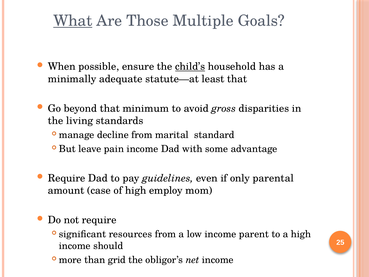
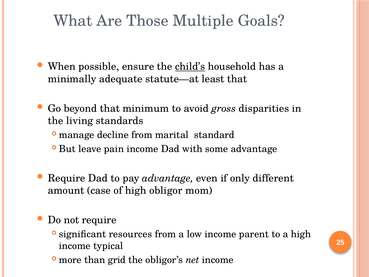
What underline: present -> none (73, 21)
pay guidelines: guidelines -> advantage (168, 178)
parental: parental -> different (273, 178)
employ: employ -> obligor (166, 190)
should: should -> typical (108, 246)
